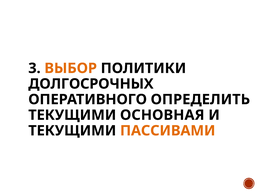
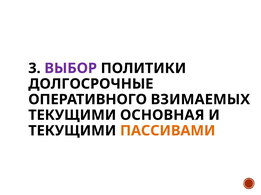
ВЫБОР colour: orange -> purple (71, 69)
ДОЛГОСРОЧНЫХ: ДОЛГОСРОЧНЫХ -> ДОЛГОСРОЧНЫЕ (91, 84)
ОПРЕДЕЛИТЬ: ОПРЕДЕЛИТЬ -> ВЗИМАЕМЫХ (200, 100)
